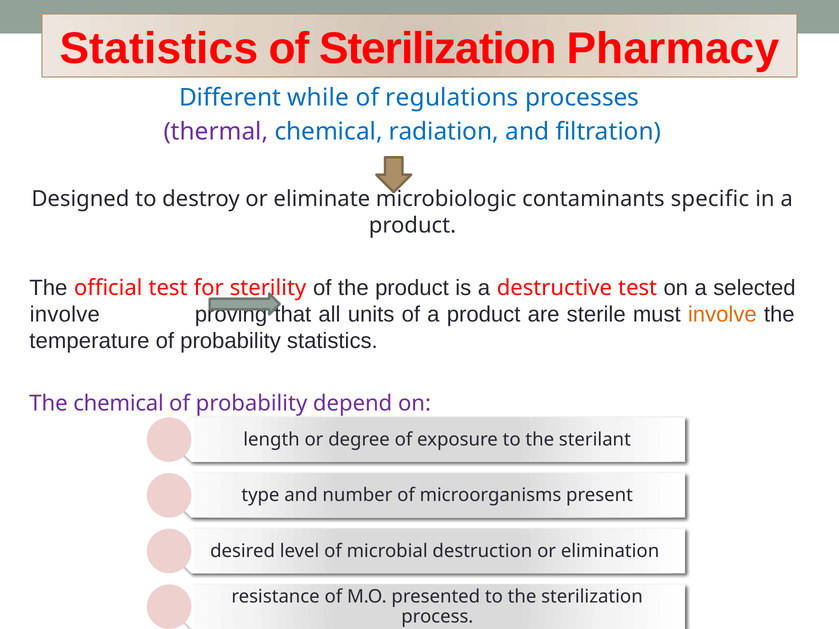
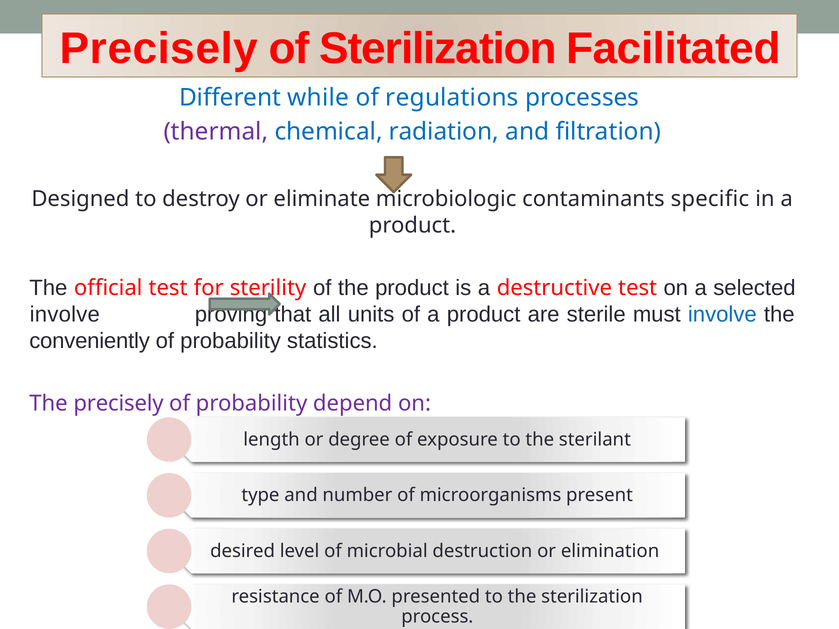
Statistics: Statistics -> Precisely (159, 49)
Pharmacy: Pharmacy -> Facilitated (673, 49)
involve colour: orange -> blue (722, 314)
temperature: temperature -> conveniently (90, 341)
The chemical: chemical -> precisely (119, 403)
